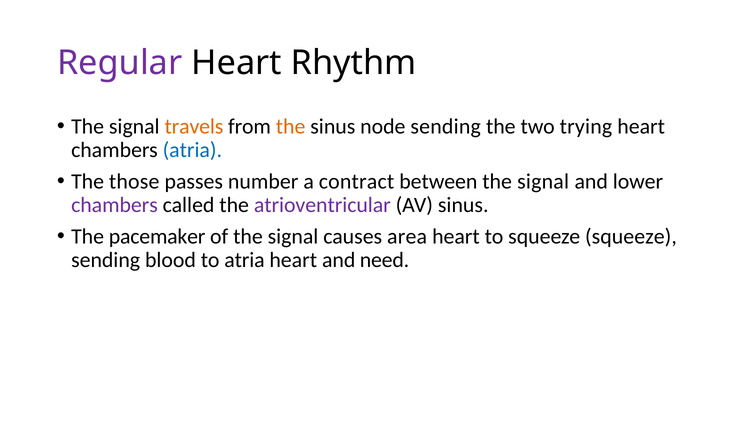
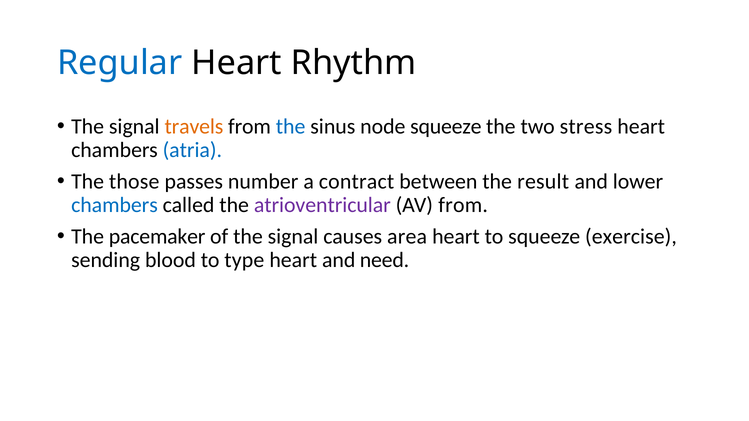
Regular colour: purple -> blue (120, 63)
the colour: orange -> blue (291, 127)
node sending: sending -> squeeze (446, 127)
trying: trying -> stress (586, 127)
between the signal: signal -> result (543, 182)
chambers colour: purple -> blue (114, 205)
AV sinus: sinus -> from (463, 205)
squeeze squeeze: squeeze -> exercise (631, 237)
to atria: atria -> type (244, 260)
